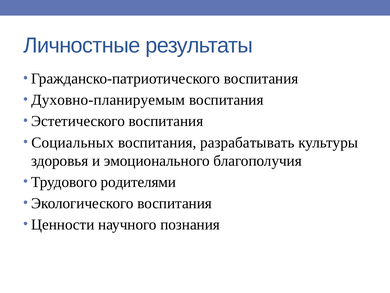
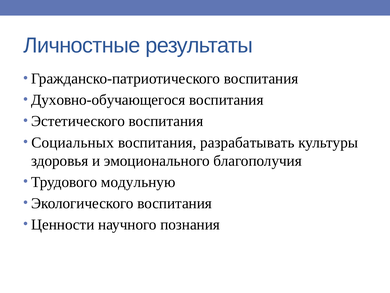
Духовно-планируемым: Духовно-планируемым -> Духовно-обучающегося (108, 100)
родителями: родителями -> модульную (138, 182)
